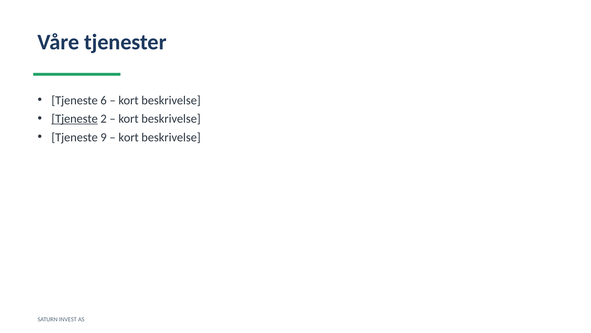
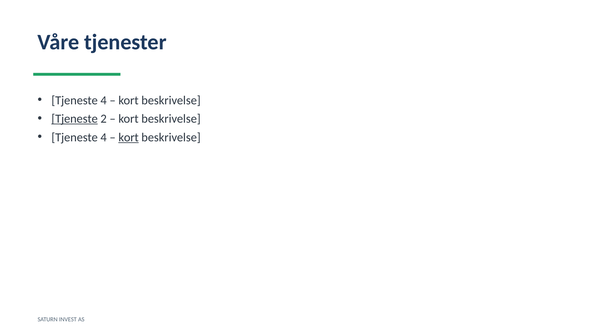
6: 6 -> 4 (104, 100)
9: 9 -> 4 (104, 137)
kort underline: none -> present (129, 137)
